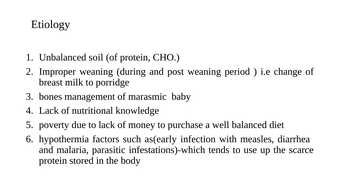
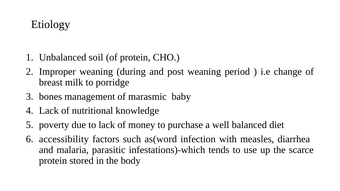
hypothermia: hypothermia -> accessibility (64, 139)
as(early: as(early -> as(word (161, 139)
